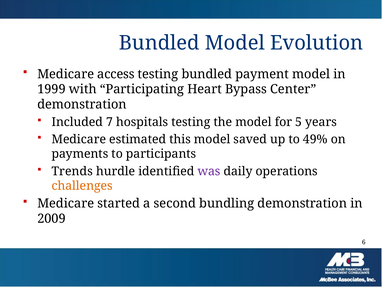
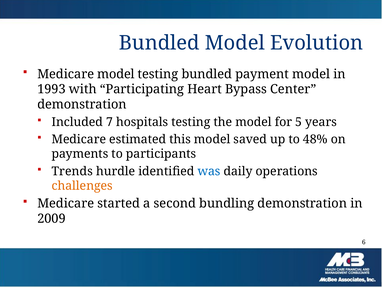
Medicare access: access -> model (116, 74)
1999: 1999 -> 1993 (51, 89)
49%: 49% -> 48% (315, 139)
was colour: purple -> blue (209, 171)
